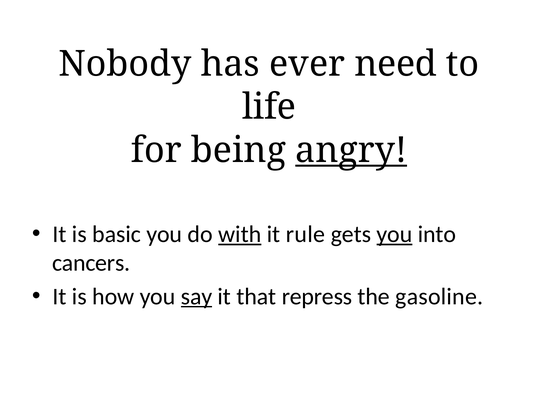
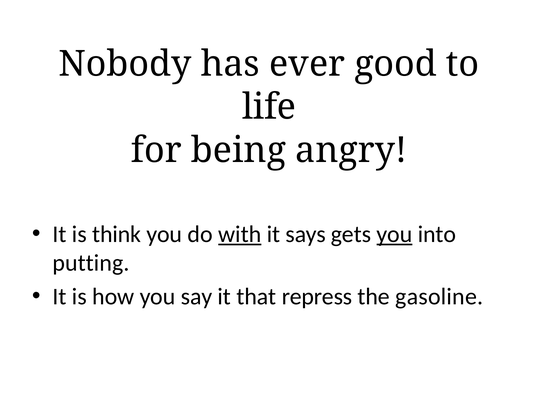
need: need -> good (396, 64)
angry underline: present -> none (351, 150)
basic: basic -> think (117, 234)
rule: rule -> says (306, 234)
cancers: cancers -> putting (91, 263)
say underline: present -> none (197, 296)
